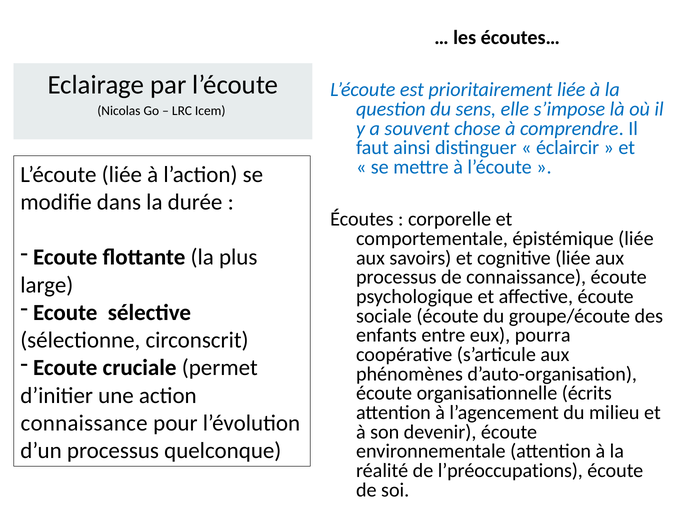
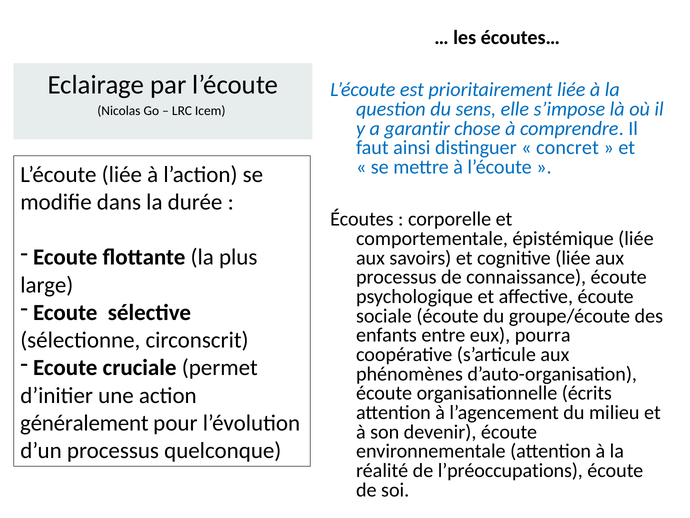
souvent: souvent -> garantir (417, 128)
éclaircir: éclaircir -> concret (567, 148)
connaissance: connaissance -> généralement (84, 423)
